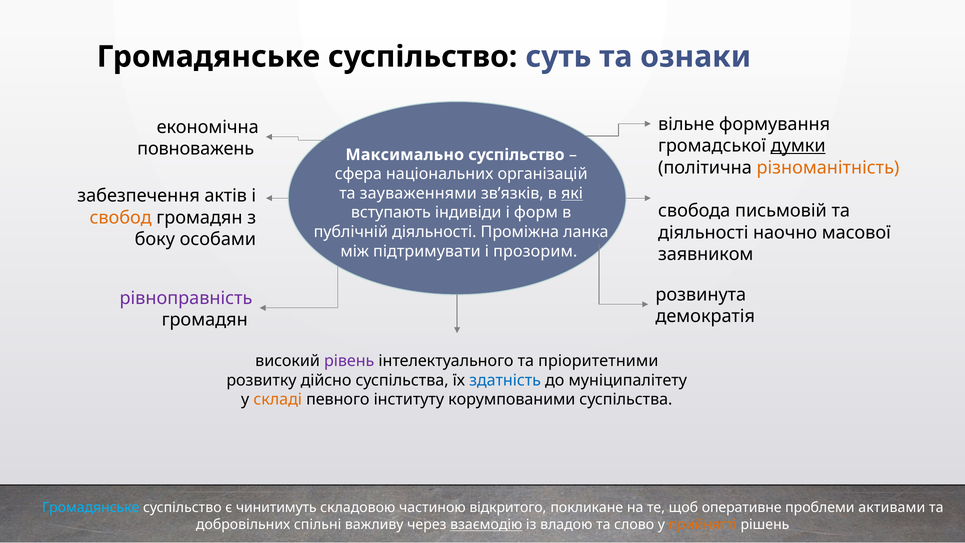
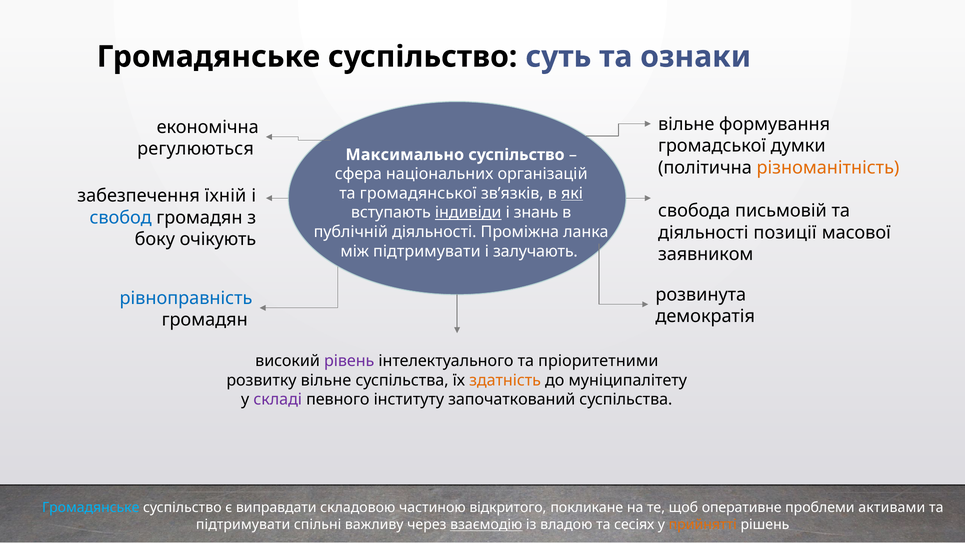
думки underline: present -> none (798, 146)
повноважень: повноважень -> регулюються (196, 149)
зауваженнями: зауваженнями -> громадянської (418, 193)
актів: актів -> їхній (226, 196)
індивіди underline: none -> present (468, 213)
форм: форм -> знань (536, 213)
свобод colour: orange -> blue (121, 217)
наочно: наочно -> позиції (785, 233)
особами: особами -> очікують (218, 239)
прозорим: прозорим -> залучають (535, 251)
рівноправність colour: purple -> blue (186, 298)
розвитку дійсно: дійсно -> вільне (326, 380)
здатність colour: blue -> orange (505, 380)
складі colour: orange -> purple (278, 400)
корумпованими: корумпованими -> започаткований (512, 400)
чинитимуть: чинитимуть -> виправдати (276, 508)
добровільних: добровільних -> підтримувати (243, 524)
слово: слово -> сесіях (634, 524)
